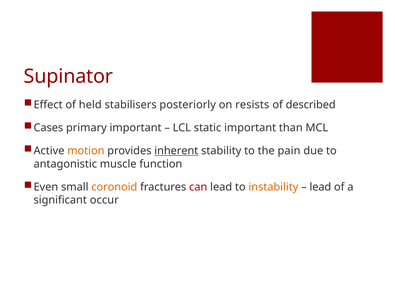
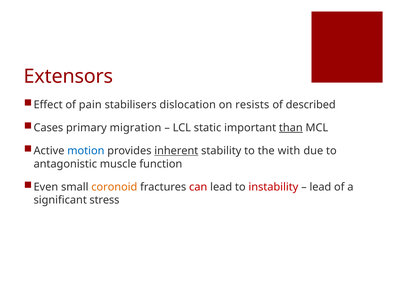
Supinator: Supinator -> Extensors (68, 76)
held: held -> pain (90, 105)
posteriorly: posteriorly -> dislocation (188, 105)
primary important: important -> migration (135, 128)
than underline: none -> present (291, 128)
motion colour: orange -> blue (86, 151)
pain: pain -> with (289, 151)
instability colour: orange -> red (273, 187)
occur: occur -> stress (104, 200)
